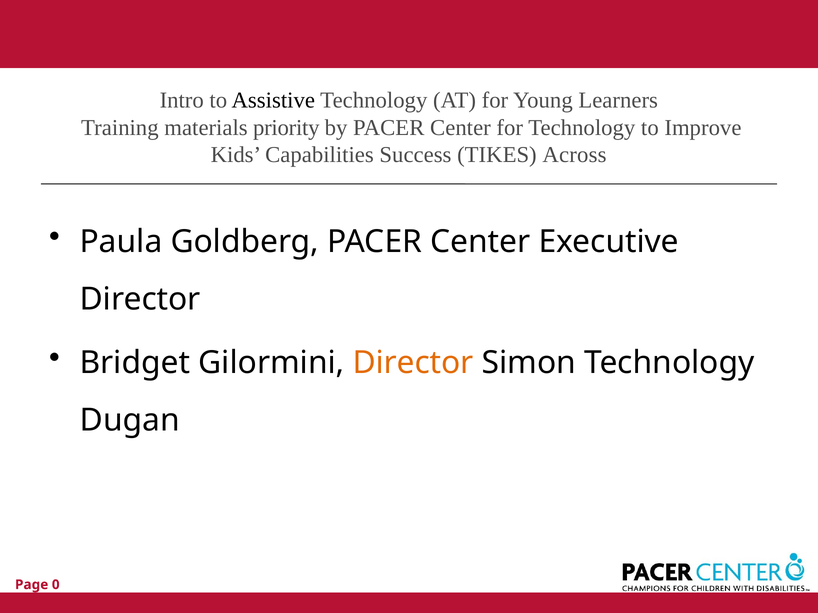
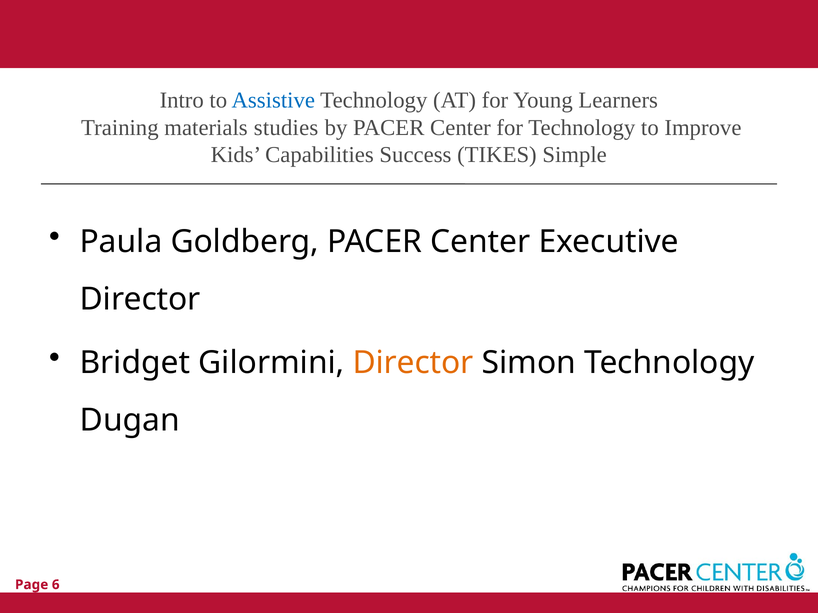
Assistive colour: black -> blue (273, 100)
priority: priority -> studies (286, 128)
Across: Across -> Simple (575, 155)
0: 0 -> 6 (56, 585)
